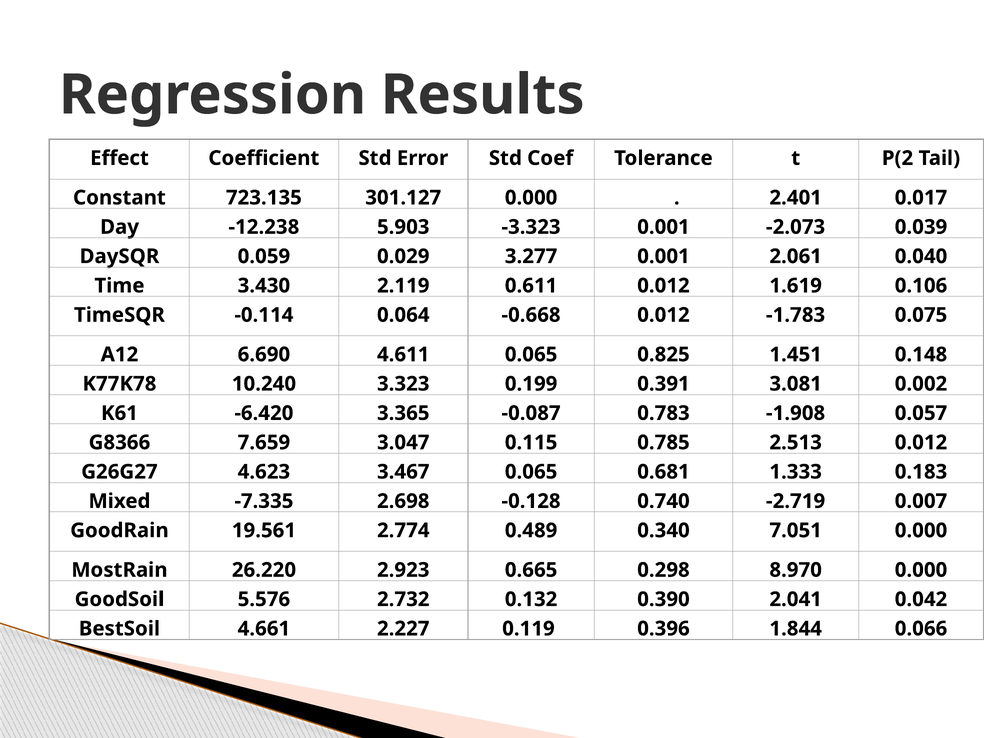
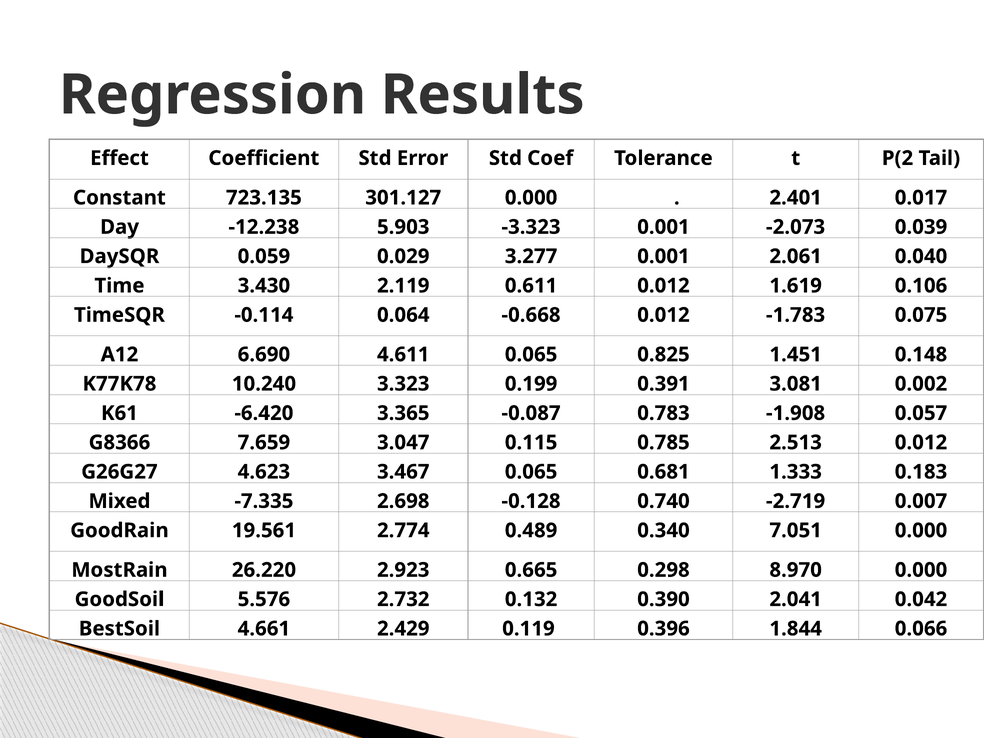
2.227: 2.227 -> 2.429 (403, 629)
